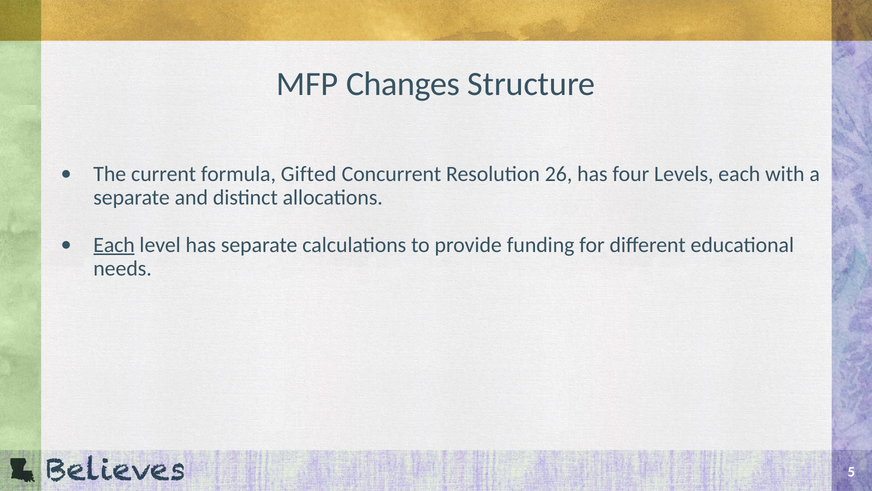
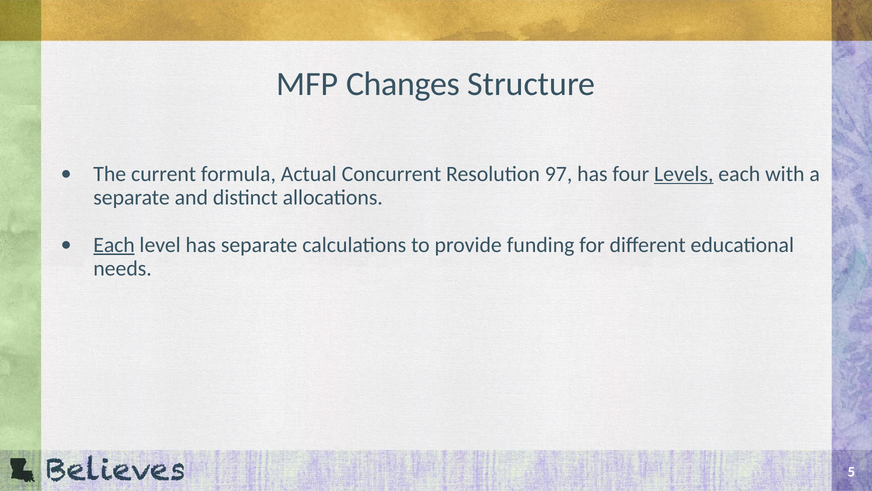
Gifted: Gifted -> Actual (309, 174)
26: 26 -> 97 (559, 174)
Levels underline: none -> present (684, 174)
